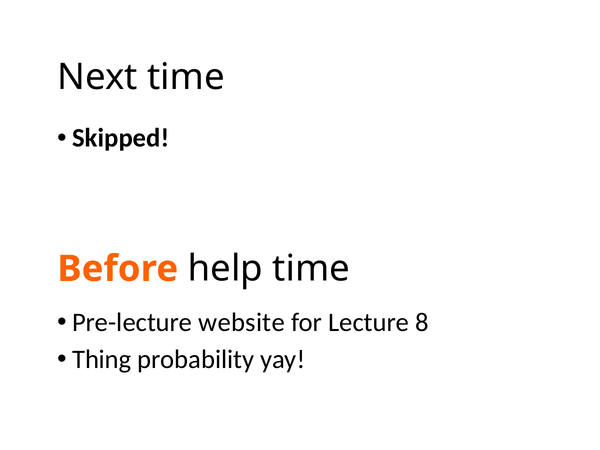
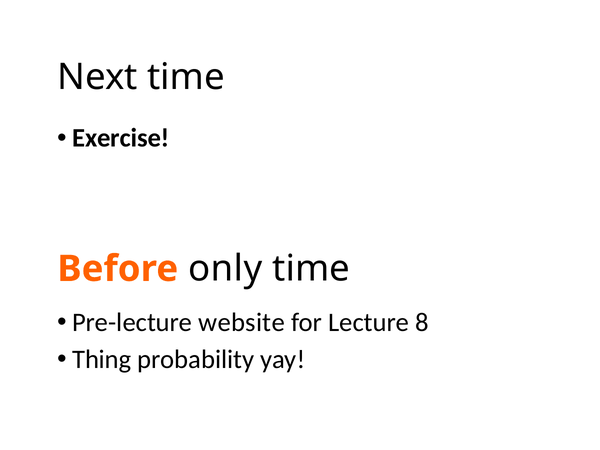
Skipped: Skipped -> Exercise (121, 138)
help: help -> only (225, 269)
